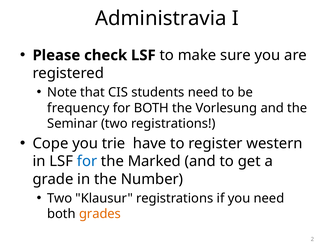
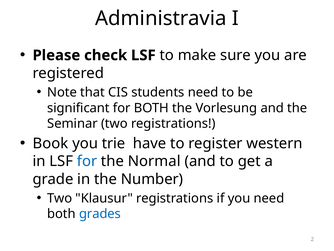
frequency: frequency -> significant (78, 108)
Cope: Cope -> Book (50, 143)
Marked: Marked -> Normal (154, 161)
grades colour: orange -> blue (100, 213)
